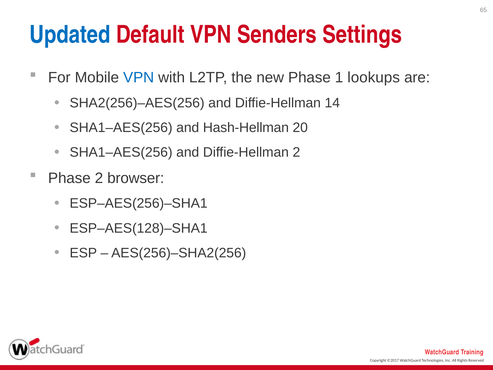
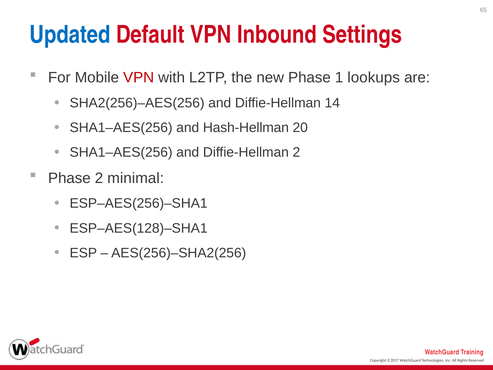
Senders: Senders -> Inbound (277, 35)
VPN colour: blue -> red (139, 78)
browser: browser -> minimal (136, 178)
